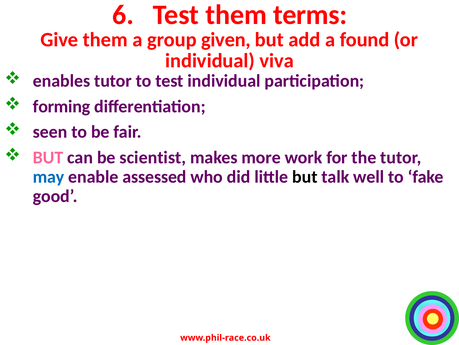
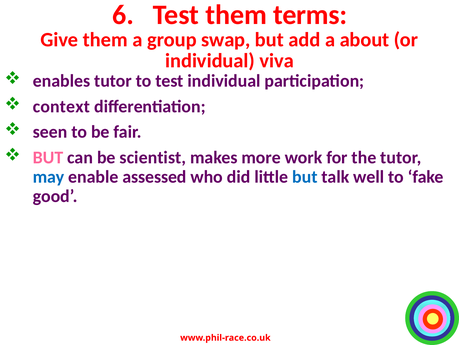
given: given -> swap (226, 40)
found: found -> about (364, 40)
forming: forming -> context (61, 106)
but colour: black -> blue (305, 177)
